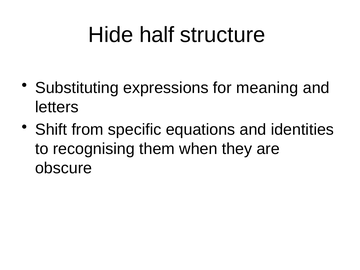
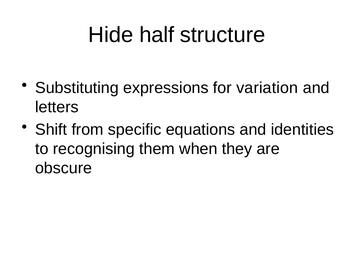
meaning: meaning -> variation (267, 88)
